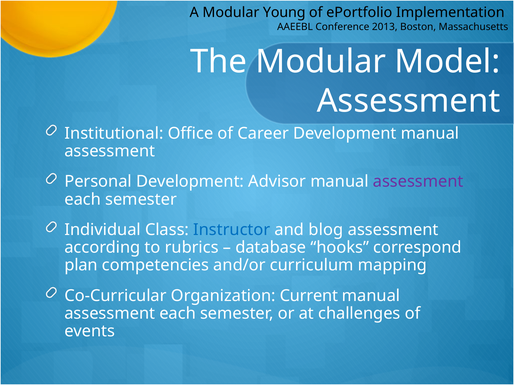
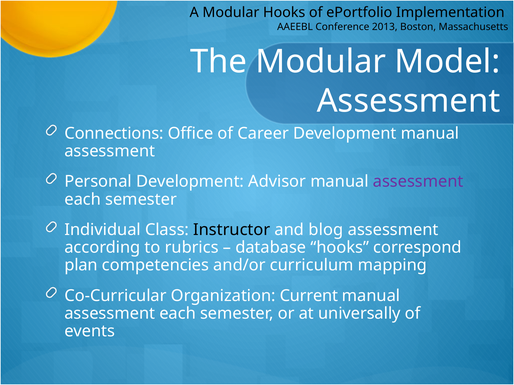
Modular Young: Young -> Hooks (284, 13)
Institutional: Institutional -> Connections (114, 134)
Instructor colour: blue -> black (232, 230)
challenges: challenges -> universally (359, 314)
